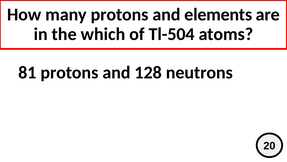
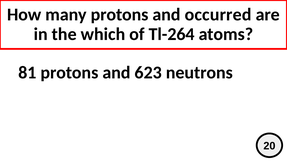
elements: elements -> occurred (218, 15)
Tl-504: Tl-504 -> Tl-264 (172, 34)
128: 128 -> 623 (148, 72)
